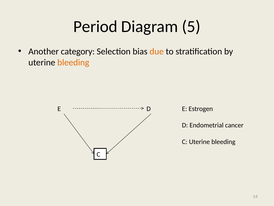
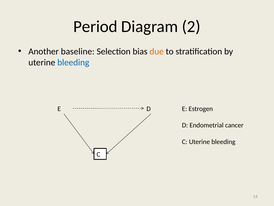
5: 5 -> 2 (191, 27)
category: category -> baseline (78, 51)
bleeding colour: orange -> blue (73, 62)
